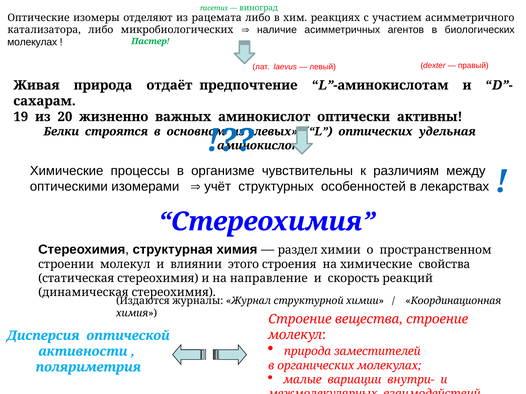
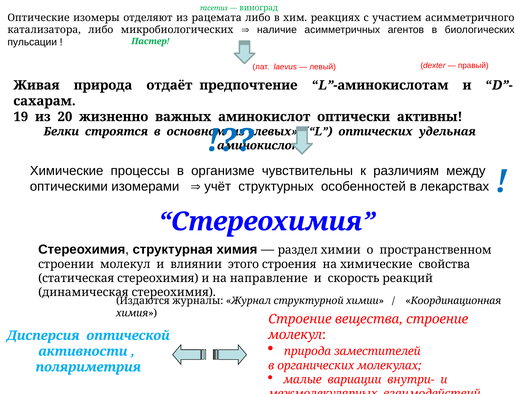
молекулах: молекулах -> пульсации (32, 42)
